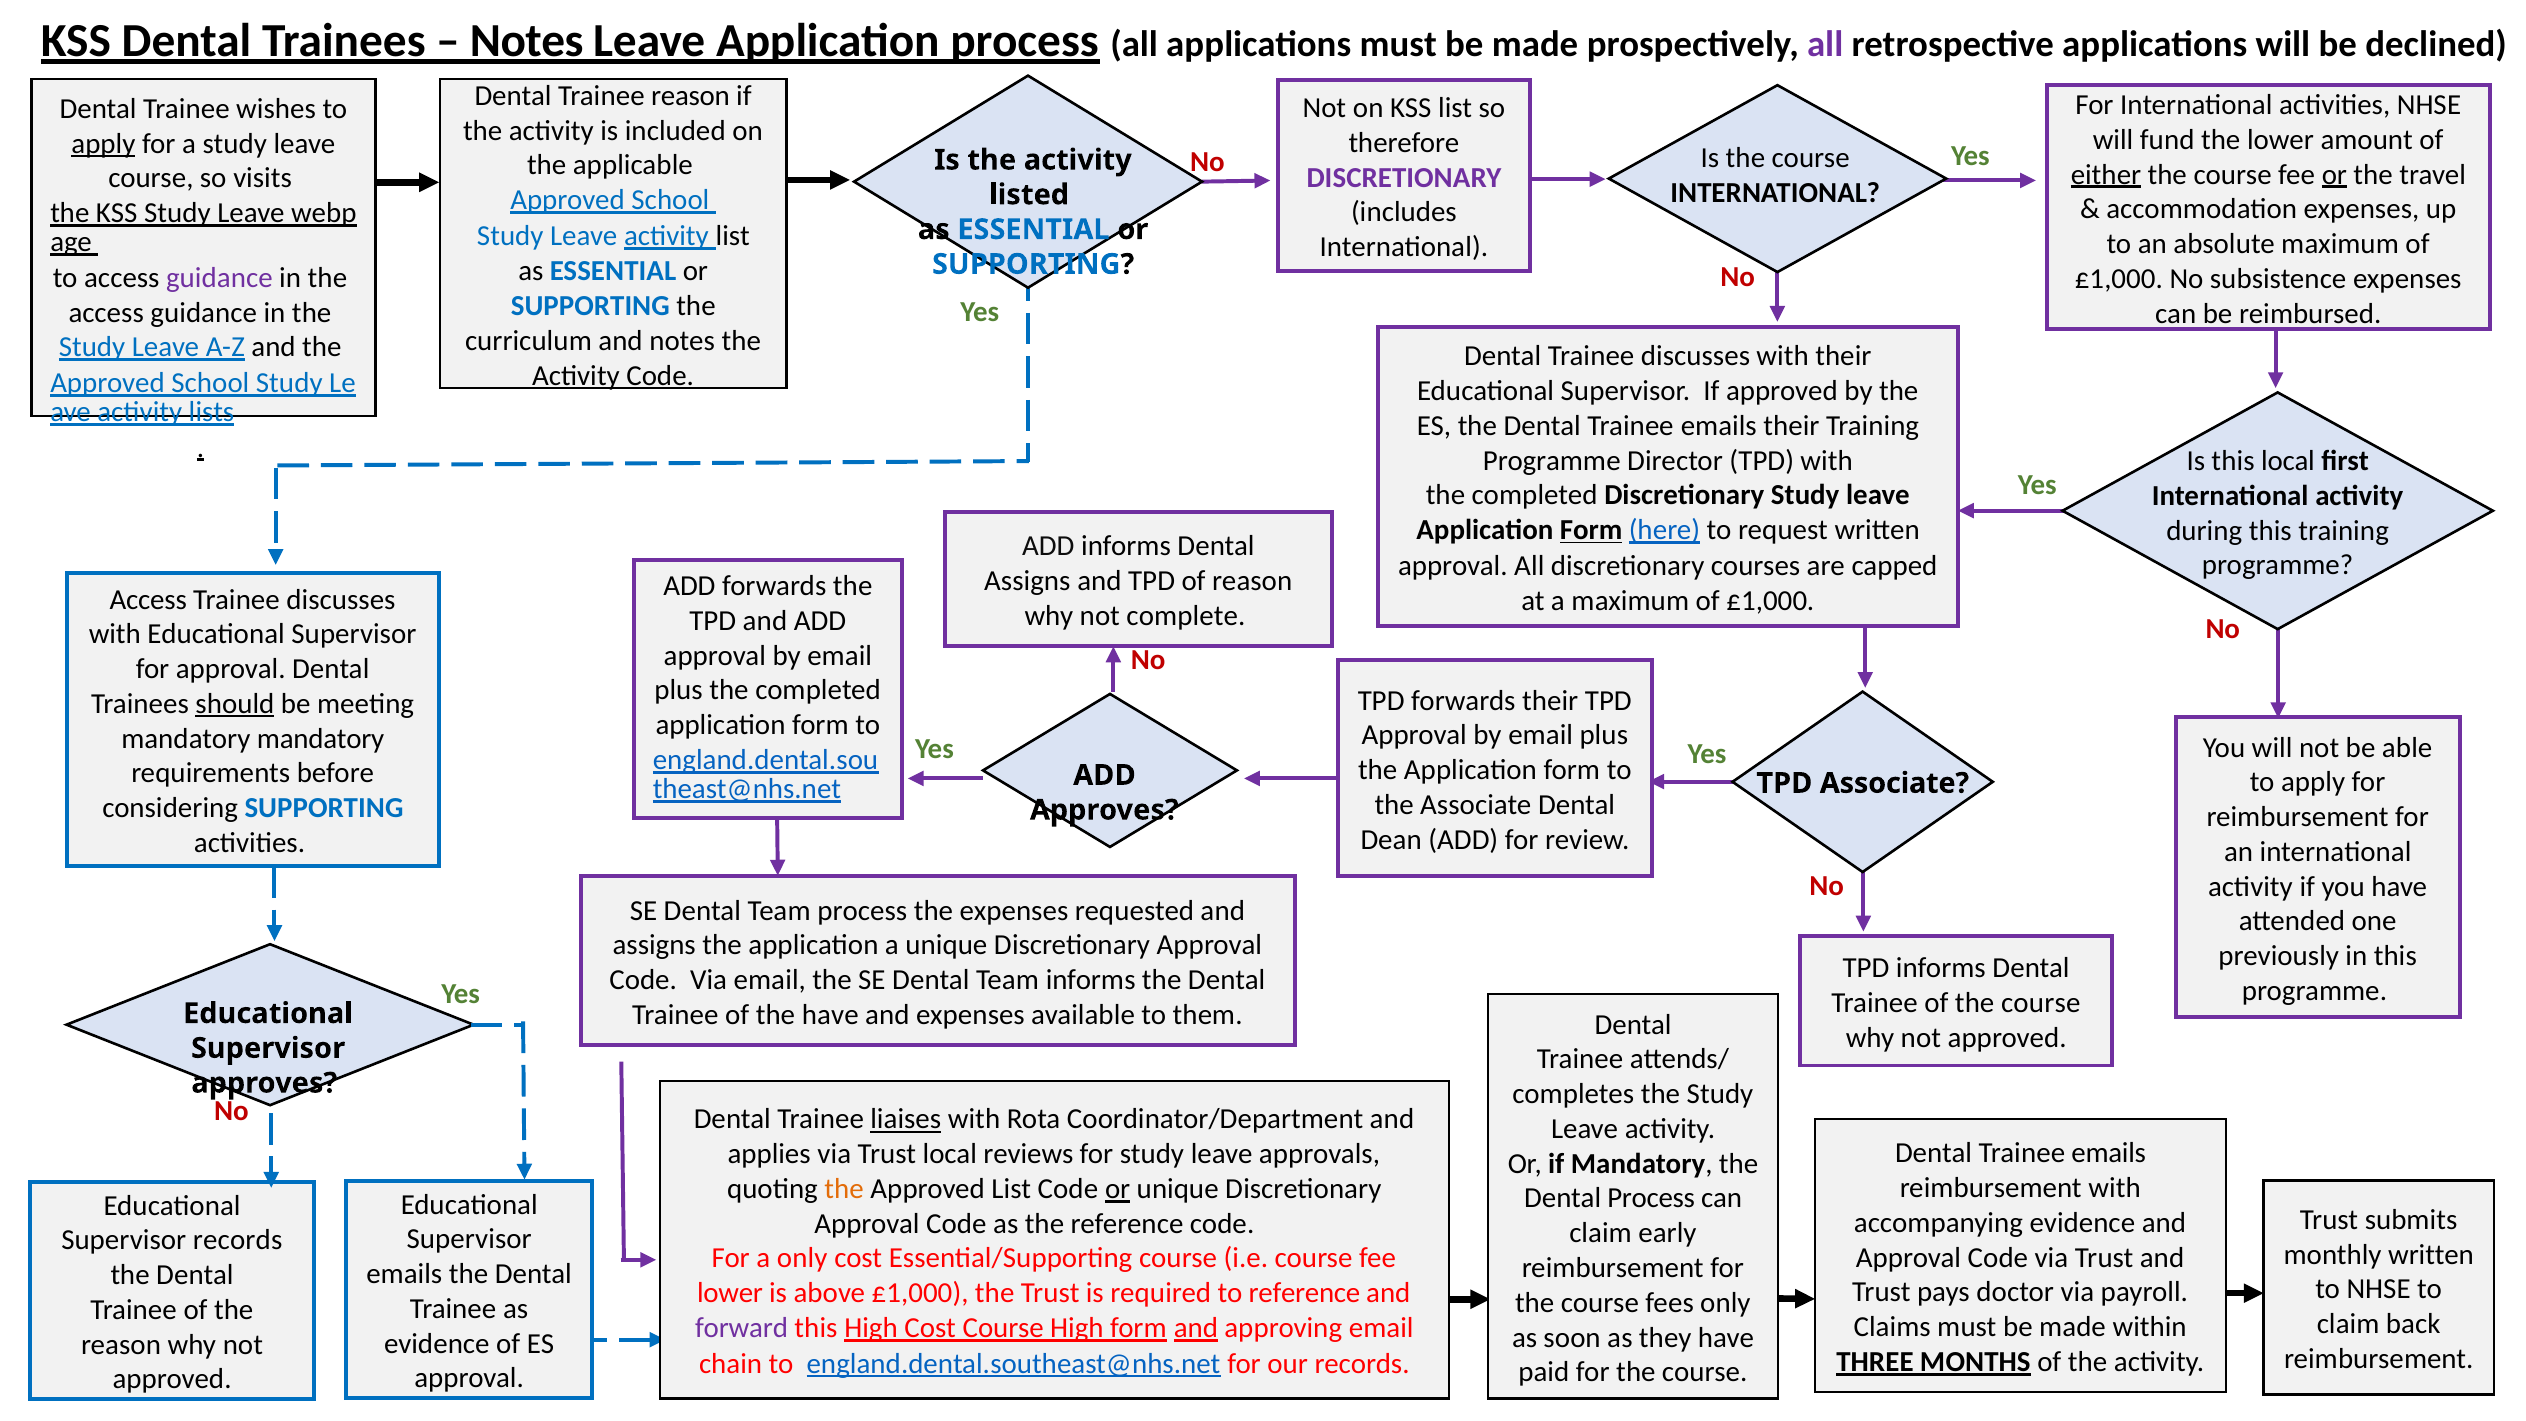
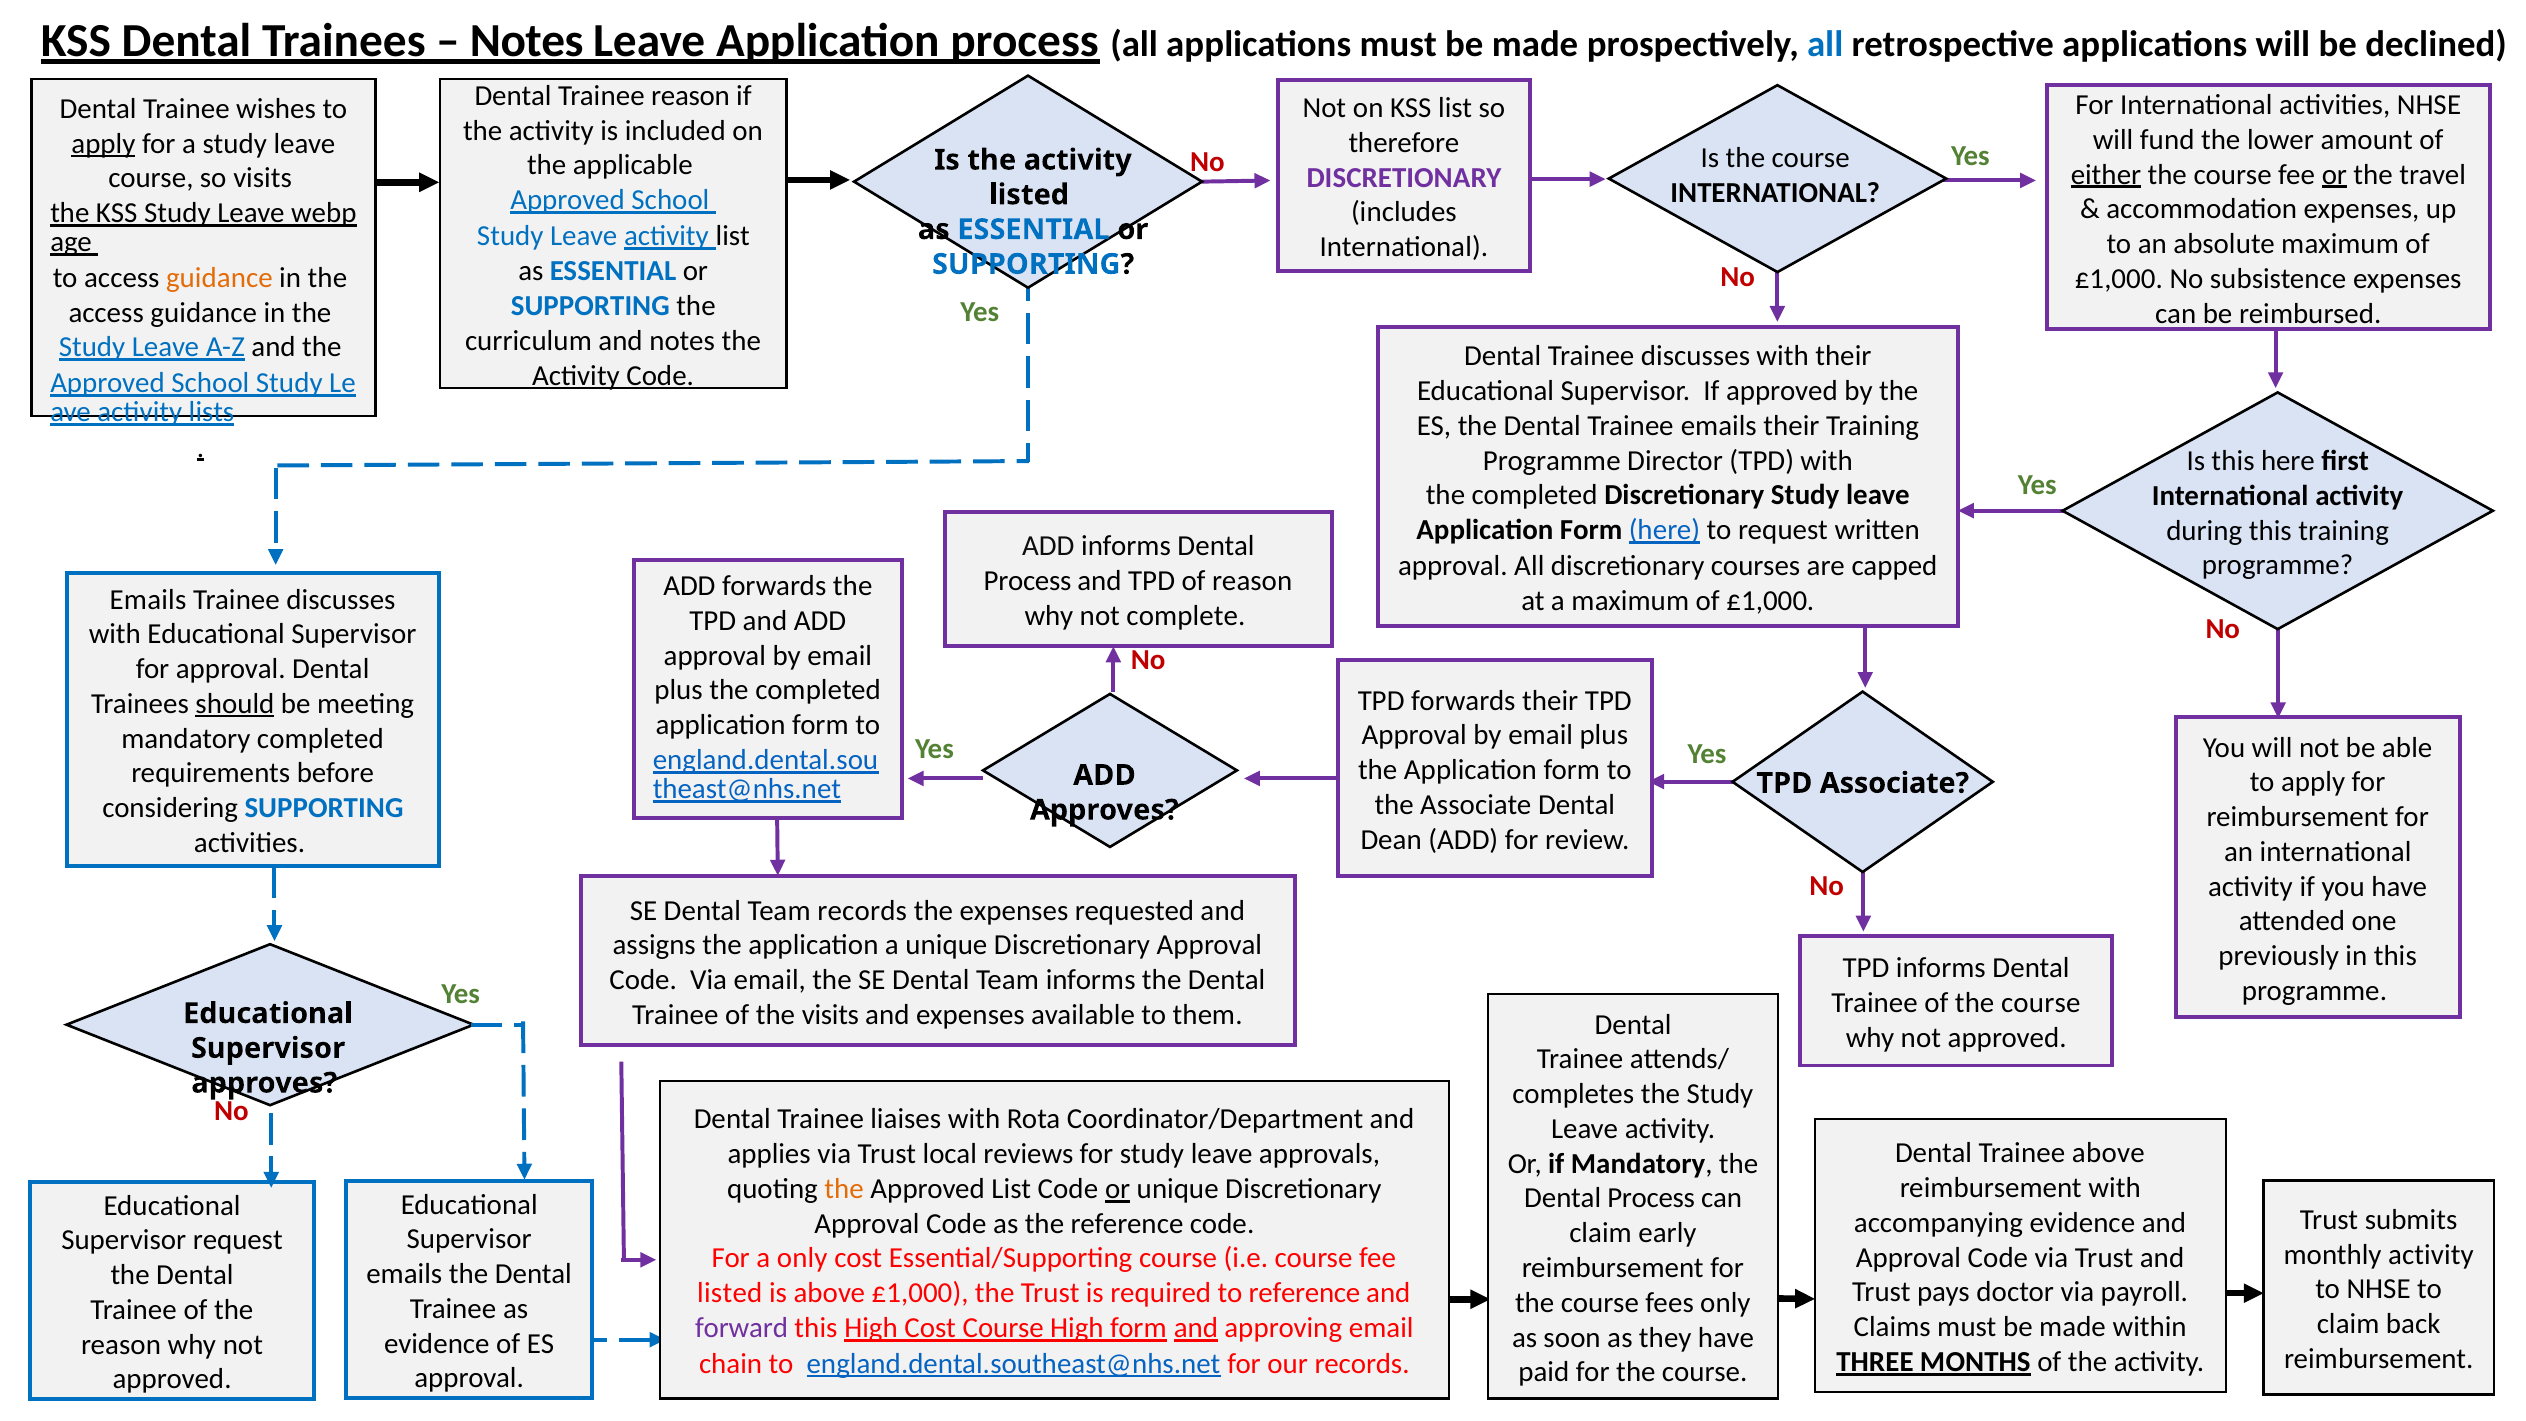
all colour: purple -> blue (1825, 45)
guidance colour: purple -> orange (219, 278)
this local: local -> here (2288, 461)
Form underline: present -> none (1591, 530)
Assigns: Assigns -> Process (1028, 581)
Access: Access -> Emails (148, 600)
mandatory mandatory: mandatory -> completed (320, 739)
Team process: process -> records (862, 911)
the have: have -> visits (830, 1015)
liaises underline: present -> none (906, 1119)
emails: emails -> above (2108, 1153)
Supervisor records: records -> request (238, 1240)
monthly written: written -> activity (2431, 1254)
lower: lower -> listed (730, 1293)
